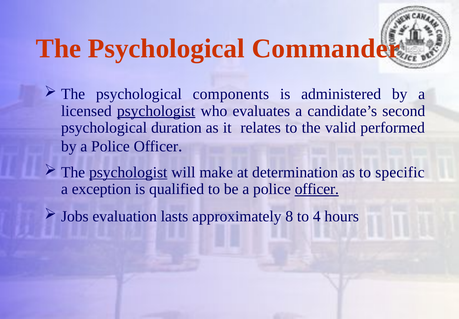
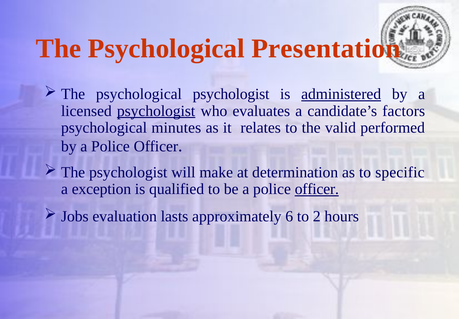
Commander: Commander -> Presentation (326, 48)
psychological components: components -> psychologist (231, 94)
administered underline: none -> present (341, 94)
second: second -> factors (404, 111)
duration: duration -> minutes (176, 128)
psychologist underline: present -> none (128, 172)
8: 8 -> 6 (289, 217)
4: 4 -> 2 (317, 217)
